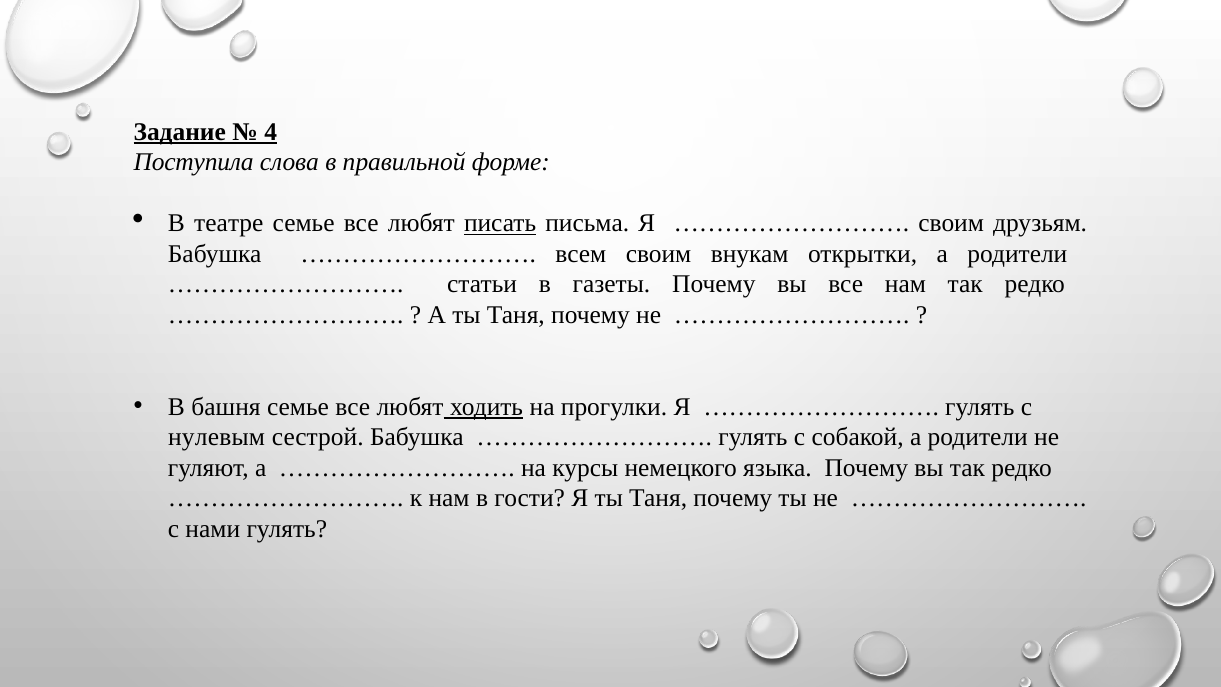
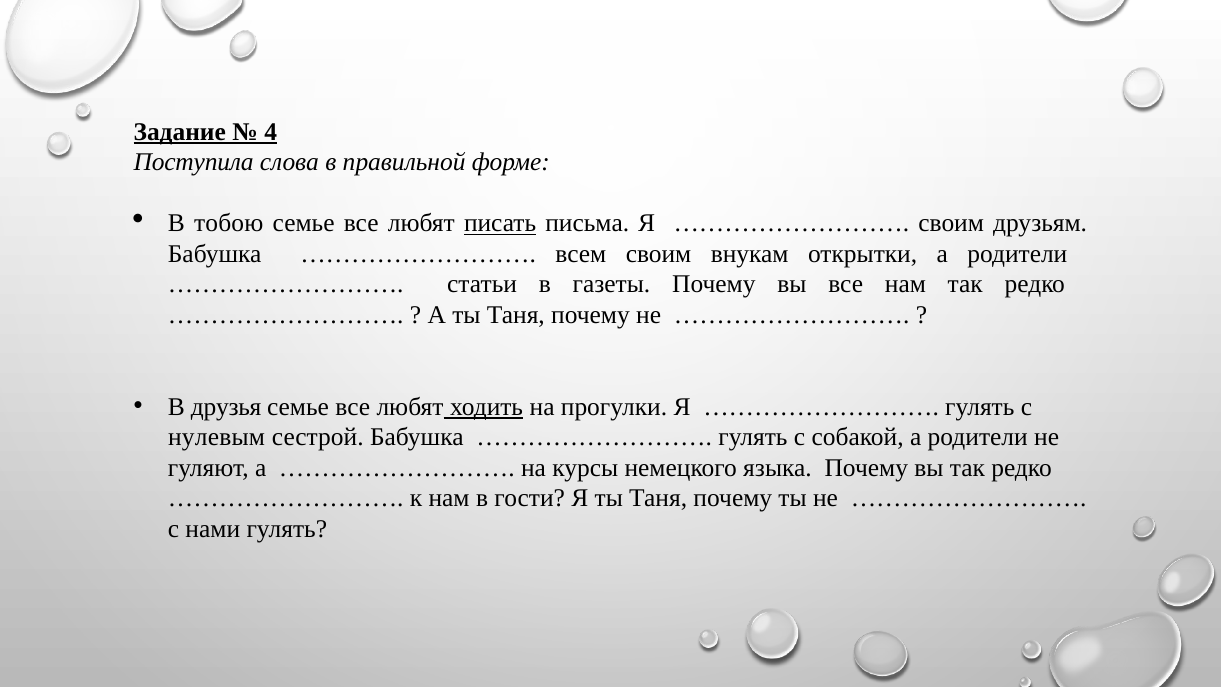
театре: театре -> тобою (229, 223)
башня: башня -> друзья (226, 406)
